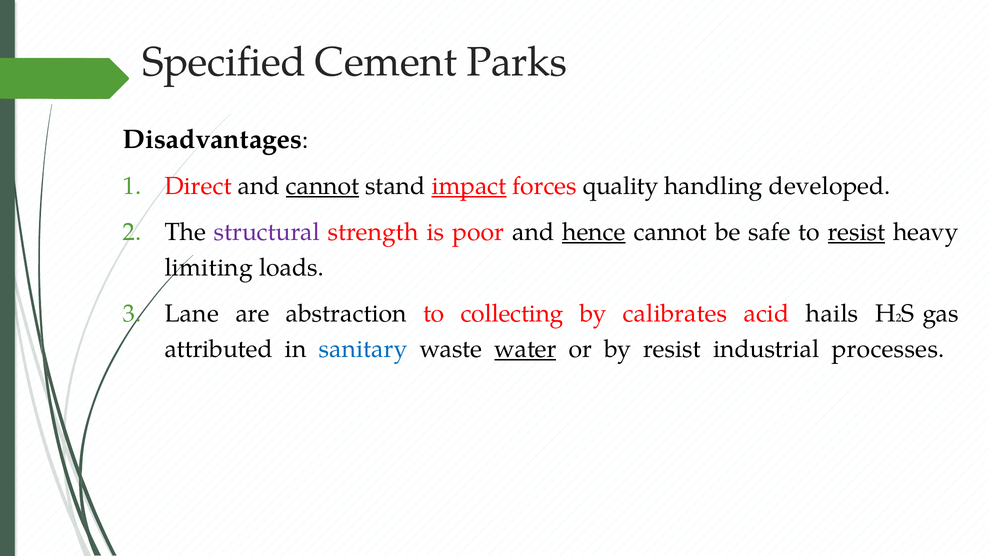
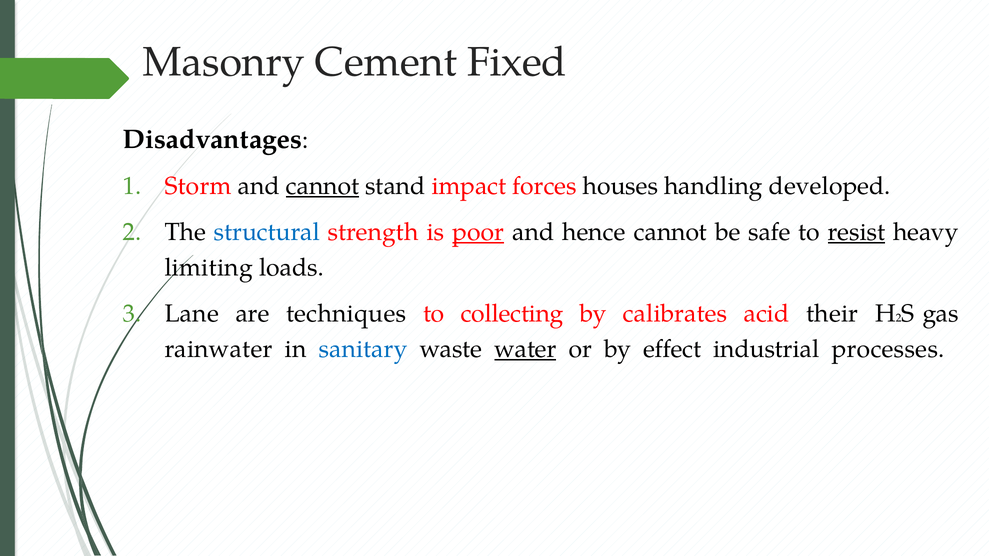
Specified: Specified -> Masonry (224, 62)
Parks: Parks -> Fixed (517, 62)
Direct: Direct -> Storm (198, 186)
impact underline: present -> none (469, 186)
quality: quality -> houses (621, 186)
structural colour: purple -> blue (267, 232)
poor underline: none -> present (478, 232)
hence underline: present -> none (594, 232)
abstraction: abstraction -> techniques (346, 314)
hails: hails -> their (832, 314)
attributed: attributed -> rainwater (218, 349)
by resist: resist -> effect (672, 349)
